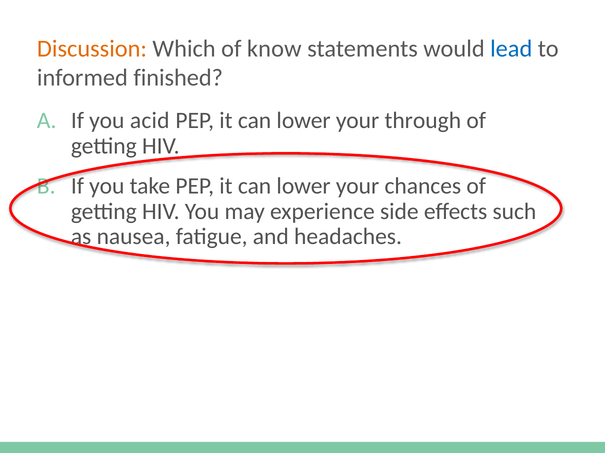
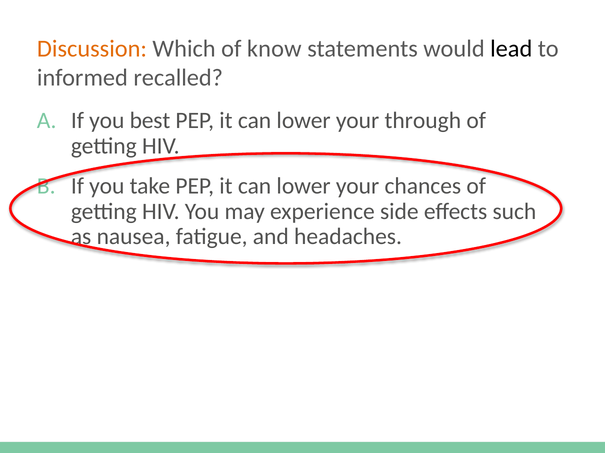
lead colour: blue -> black (511, 49)
finished: finished -> recalled (178, 78)
acid: acid -> best (150, 121)
